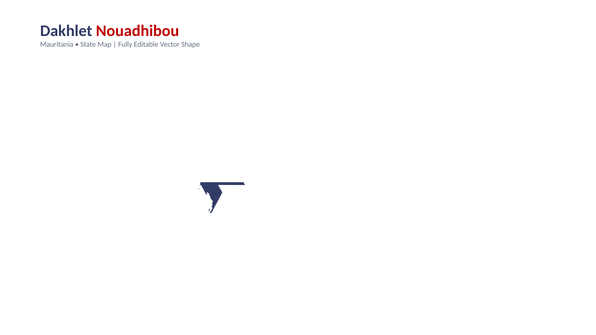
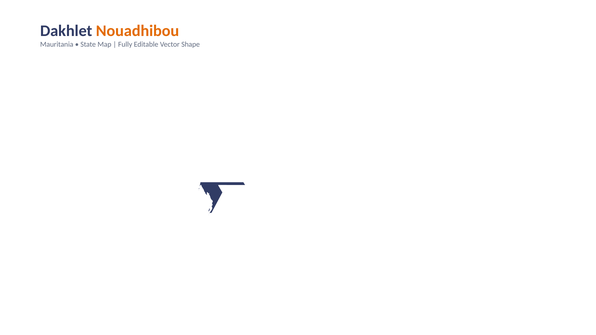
Nouadhibou colour: red -> orange (138, 31)
